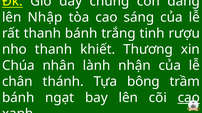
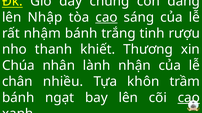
cao underline: none -> present (106, 17)
rất thanh: thanh -> nhậm (42, 34)
thánh: thánh -> nhiều (63, 82)
bông: bông -> khôn (143, 82)
